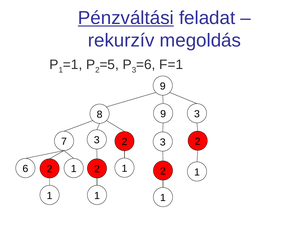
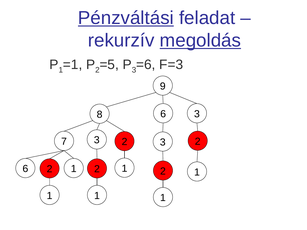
megoldás underline: none -> present (200, 41)
F=1: F=1 -> F=3 (171, 65)
8 9: 9 -> 6 (163, 114)
